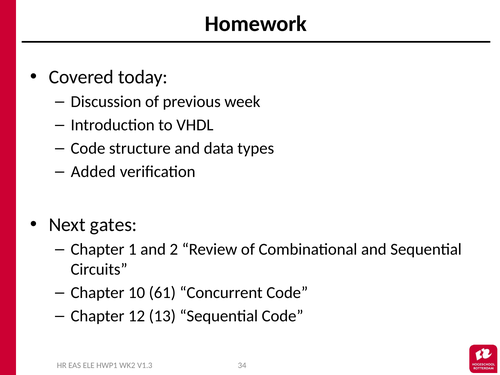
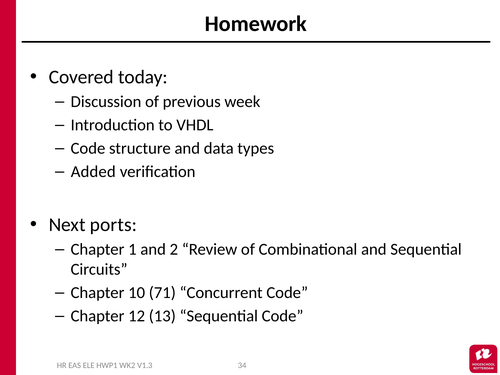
gates: gates -> ports (113, 225)
61: 61 -> 71 (162, 293)
